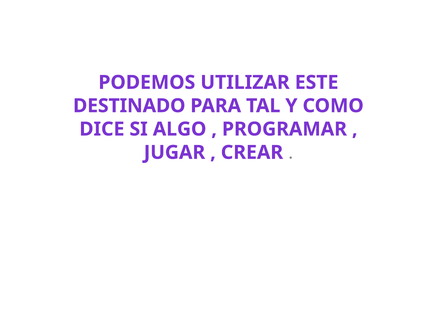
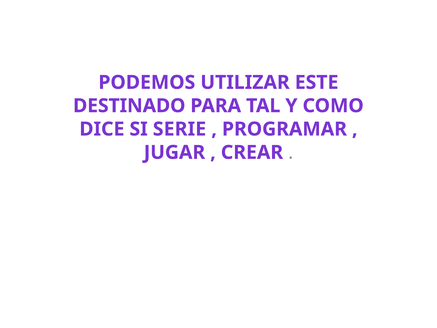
ALGO: ALGO -> SERIE (179, 129)
